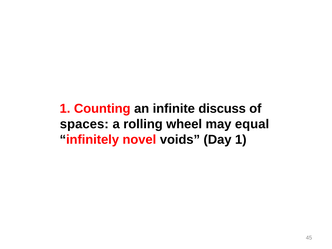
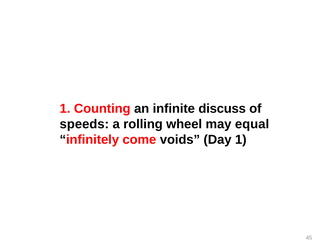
spaces: spaces -> speeds (84, 124)
novel: novel -> come (139, 140)
